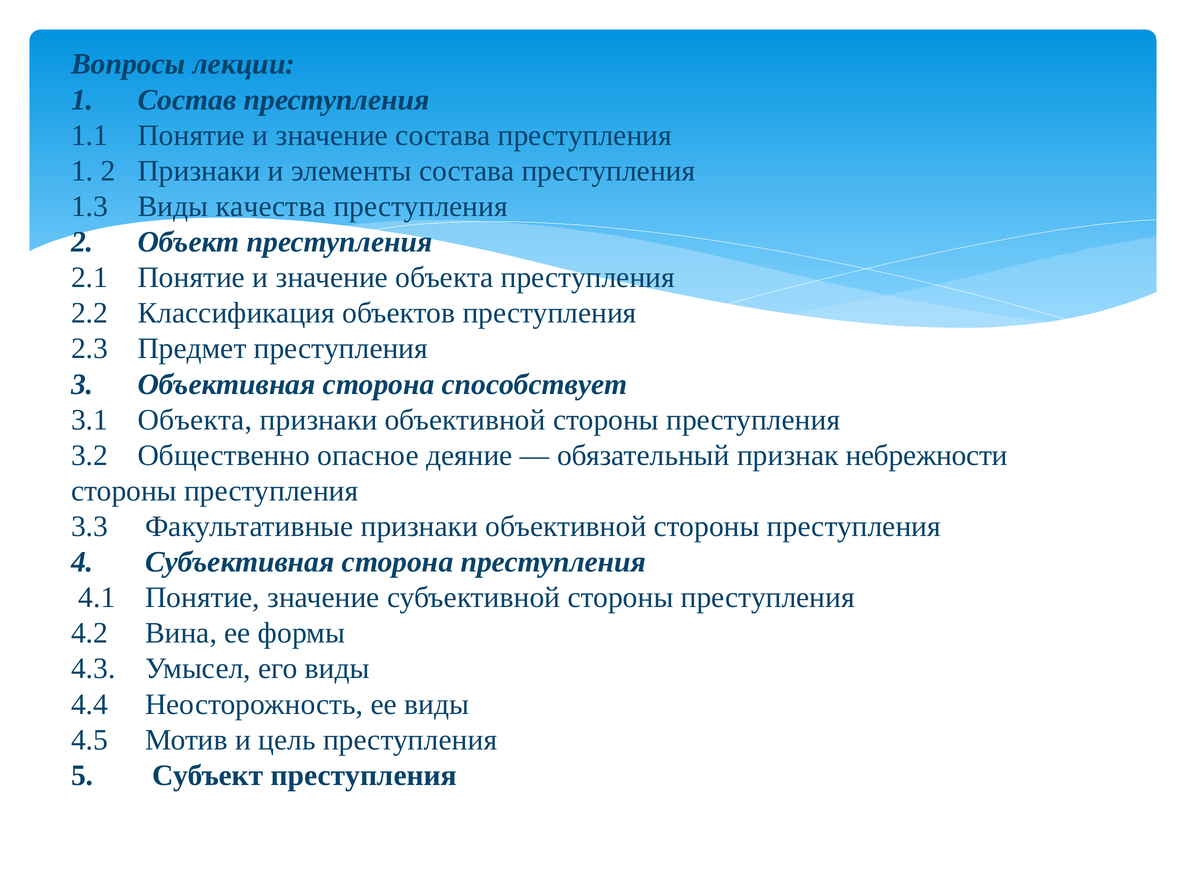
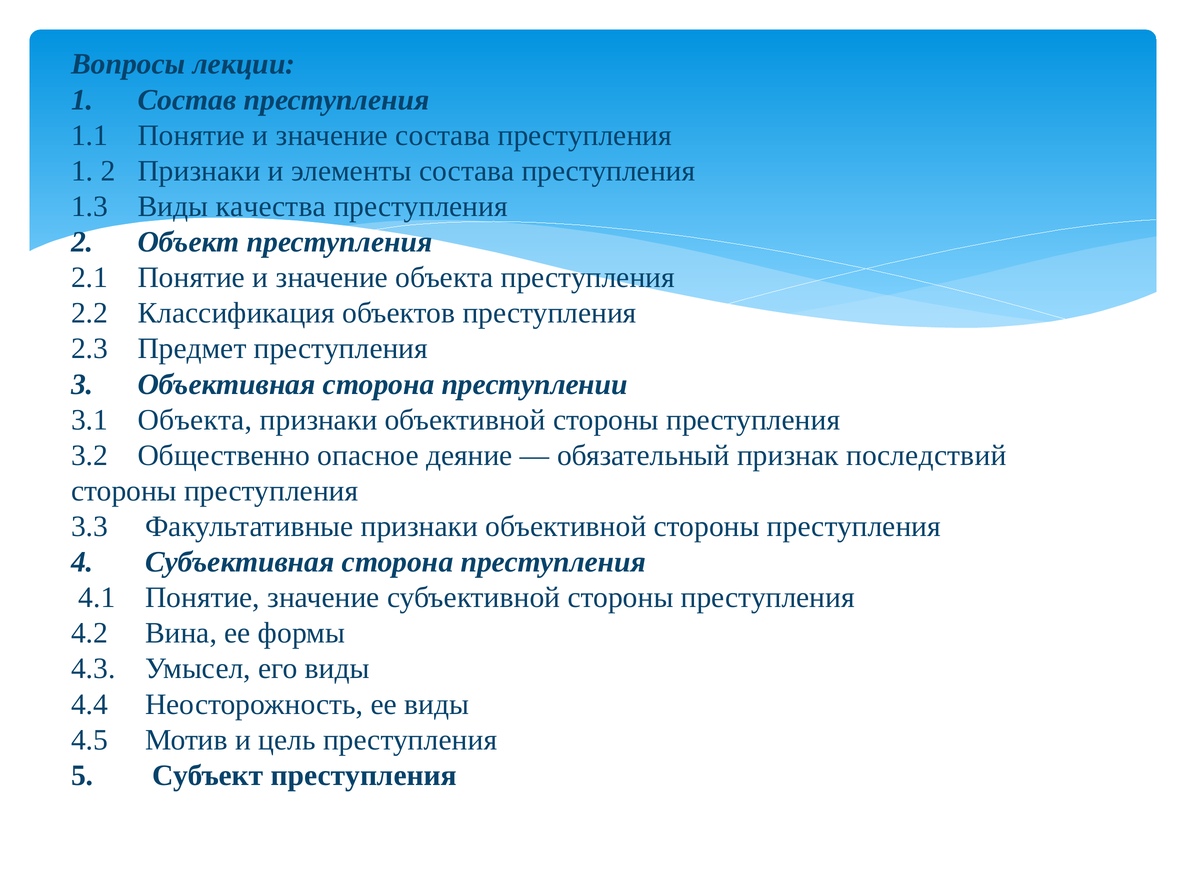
способствует: способствует -> преступлении (535, 384)
небрежности: небрежности -> последствий (926, 455)
